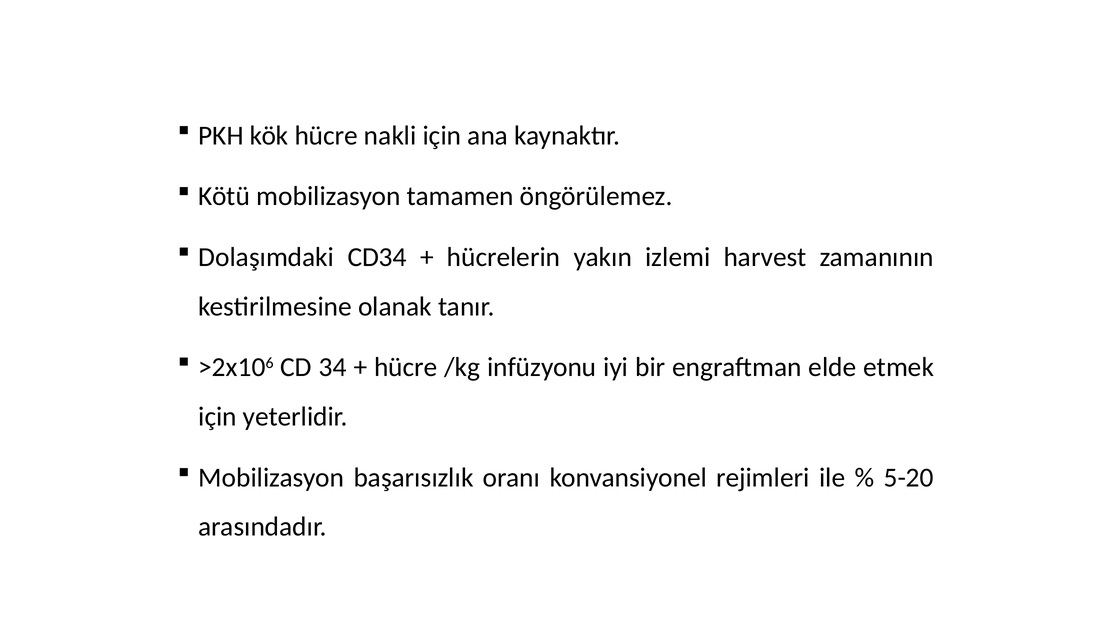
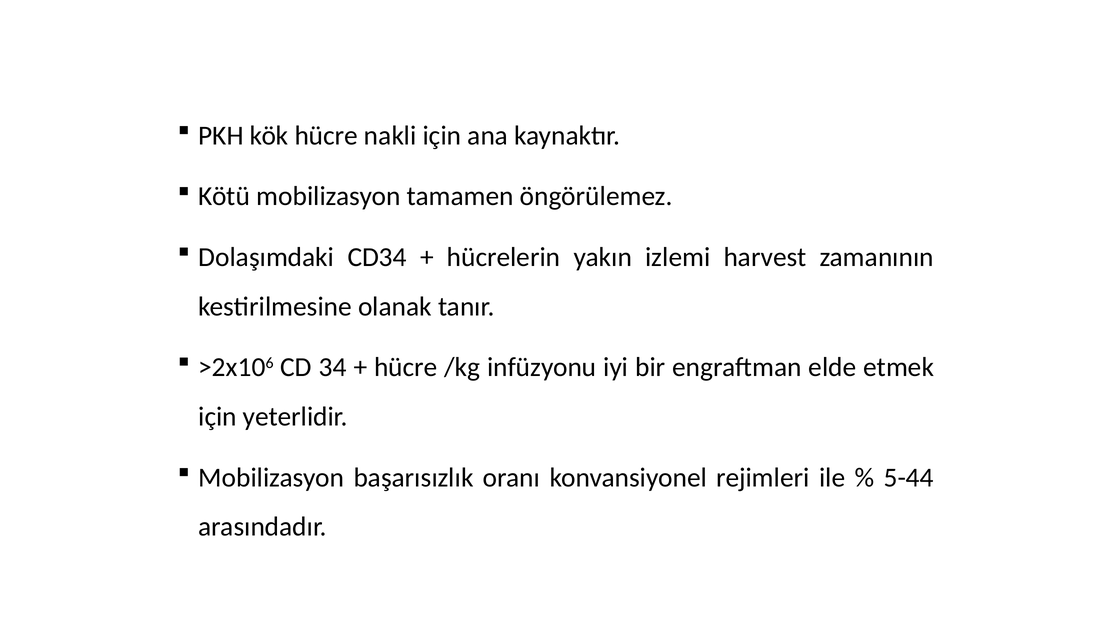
5-20: 5-20 -> 5-44 (909, 478)
